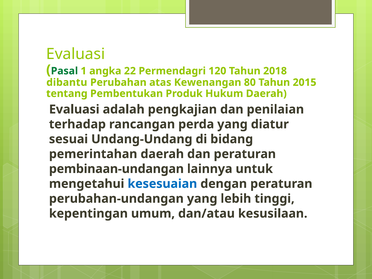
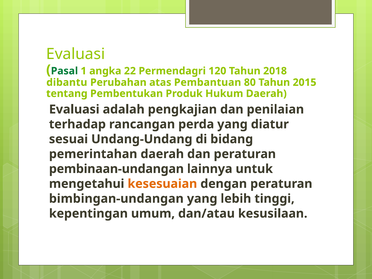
Kewenangan: Kewenangan -> Pembantuan (208, 82)
kesesuaian colour: blue -> orange (162, 184)
perubahan-undangan: perubahan-undangan -> bimbingan-undangan (116, 199)
